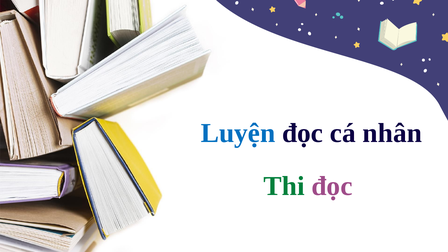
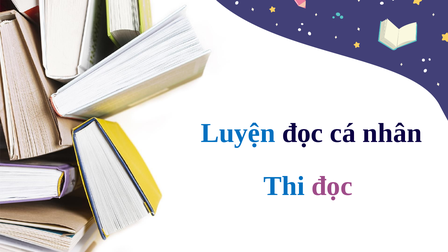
Thi colour: green -> blue (284, 186)
